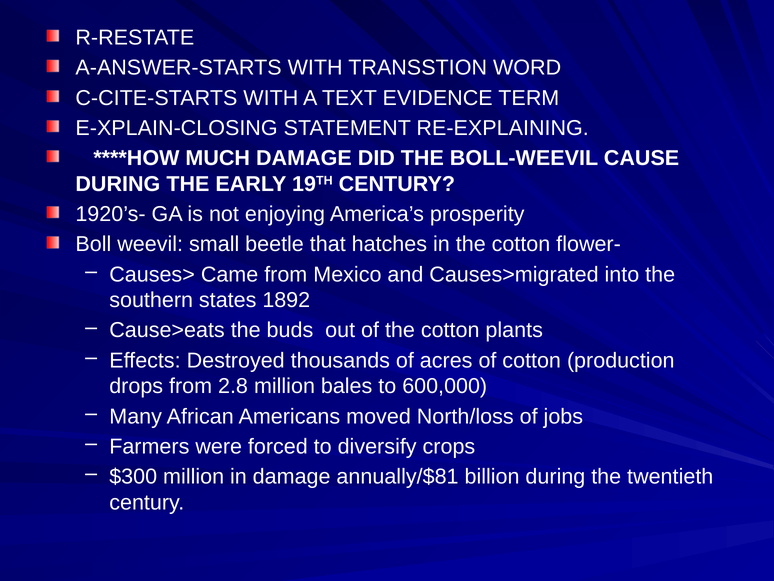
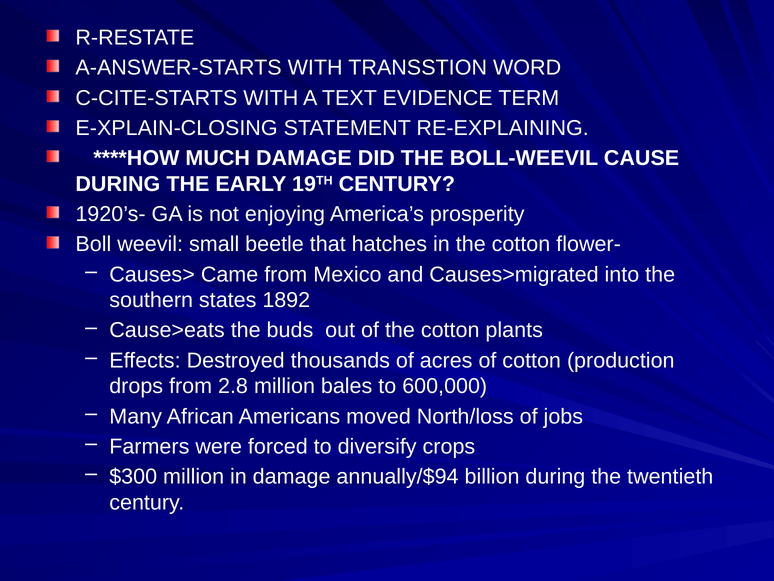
annually/$81: annually/$81 -> annually/$94 (398, 476)
